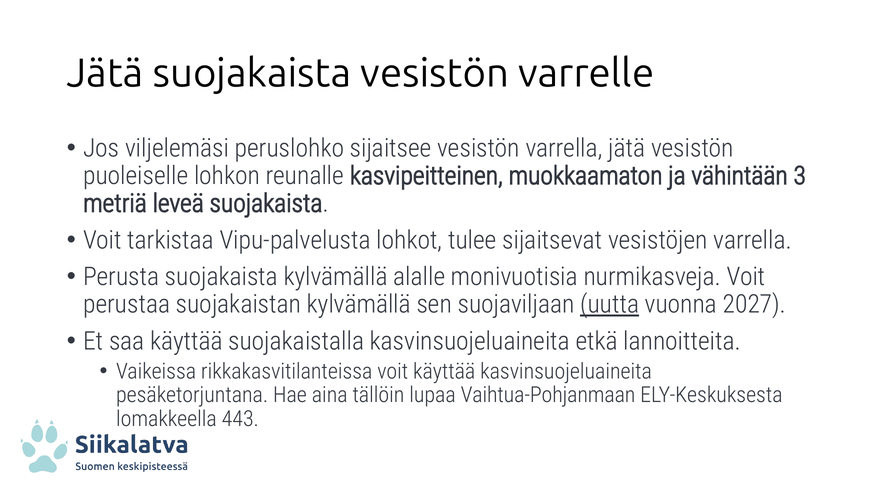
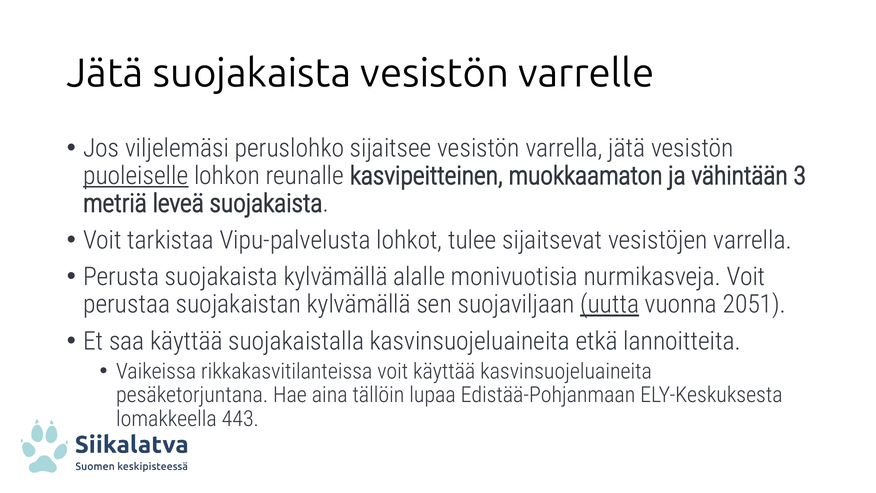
puoleiselle underline: none -> present (136, 176)
2027: 2027 -> 2051 (754, 304)
Vaihtua-Pohjanmaan: Vaihtua-Pohjanmaan -> Edistää-Pohjanmaan (548, 395)
